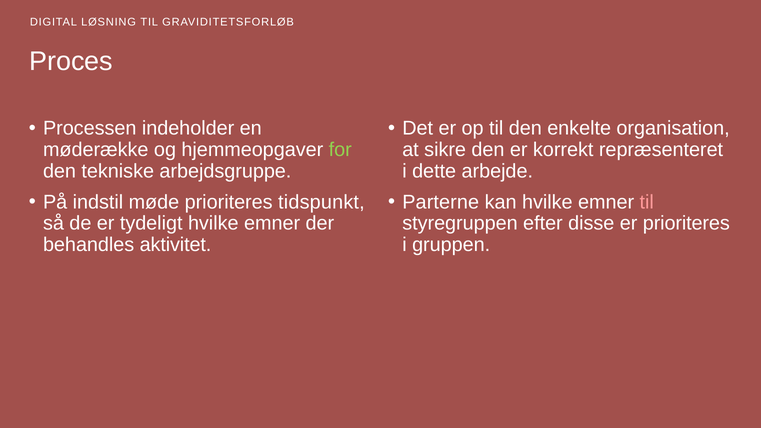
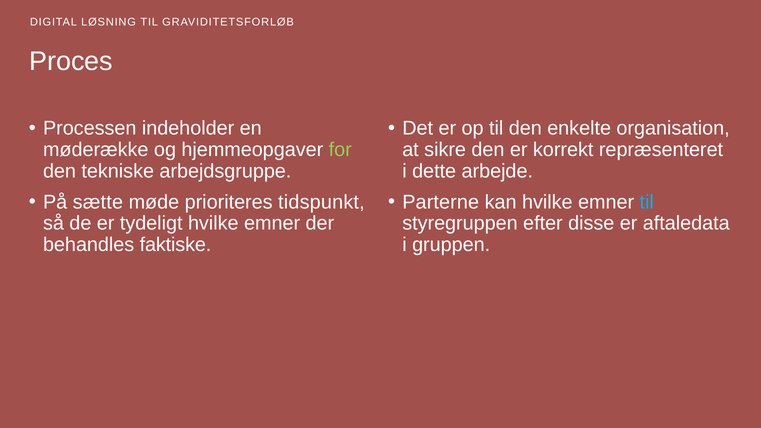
indstil: indstil -> sætte (98, 202)
til colour: pink -> light blue (647, 202)
er prioriteres: prioriteres -> aftaledata (686, 223)
aktivitet: aktivitet -> faktiske (175, 245)
